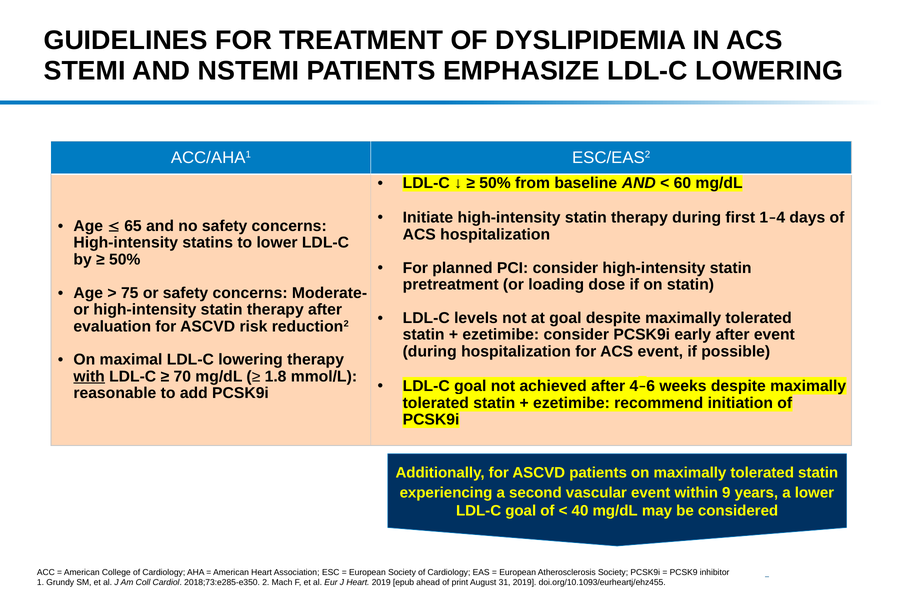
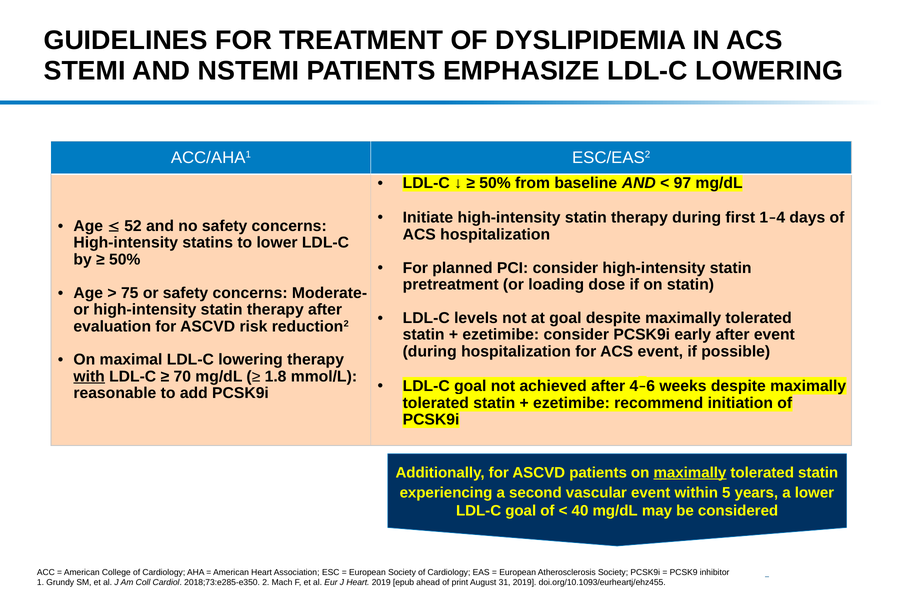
60: 60 -> 97 (682, 183)
65: 65 -> 52 (133, 226)
maximally underline: none -> present (690, 473)
9: 9 -> 5 (726, 493)
